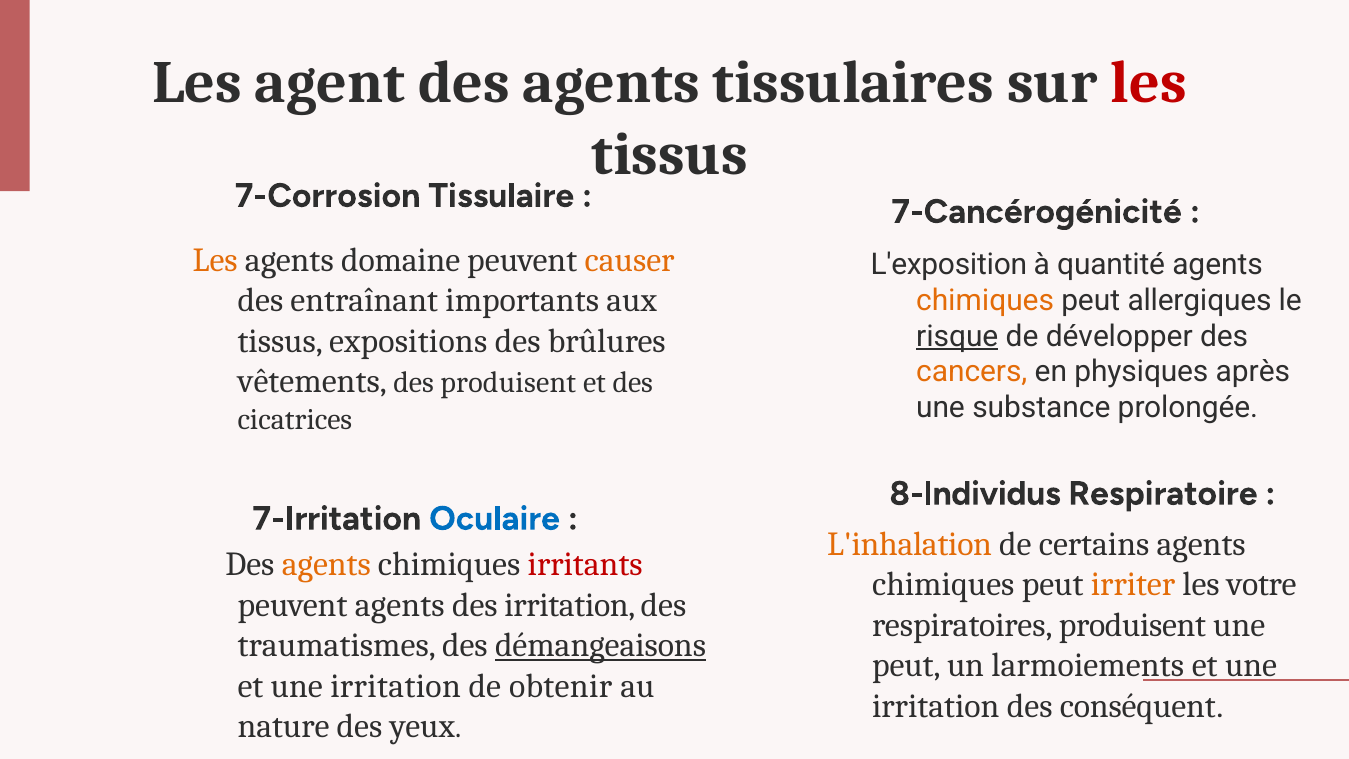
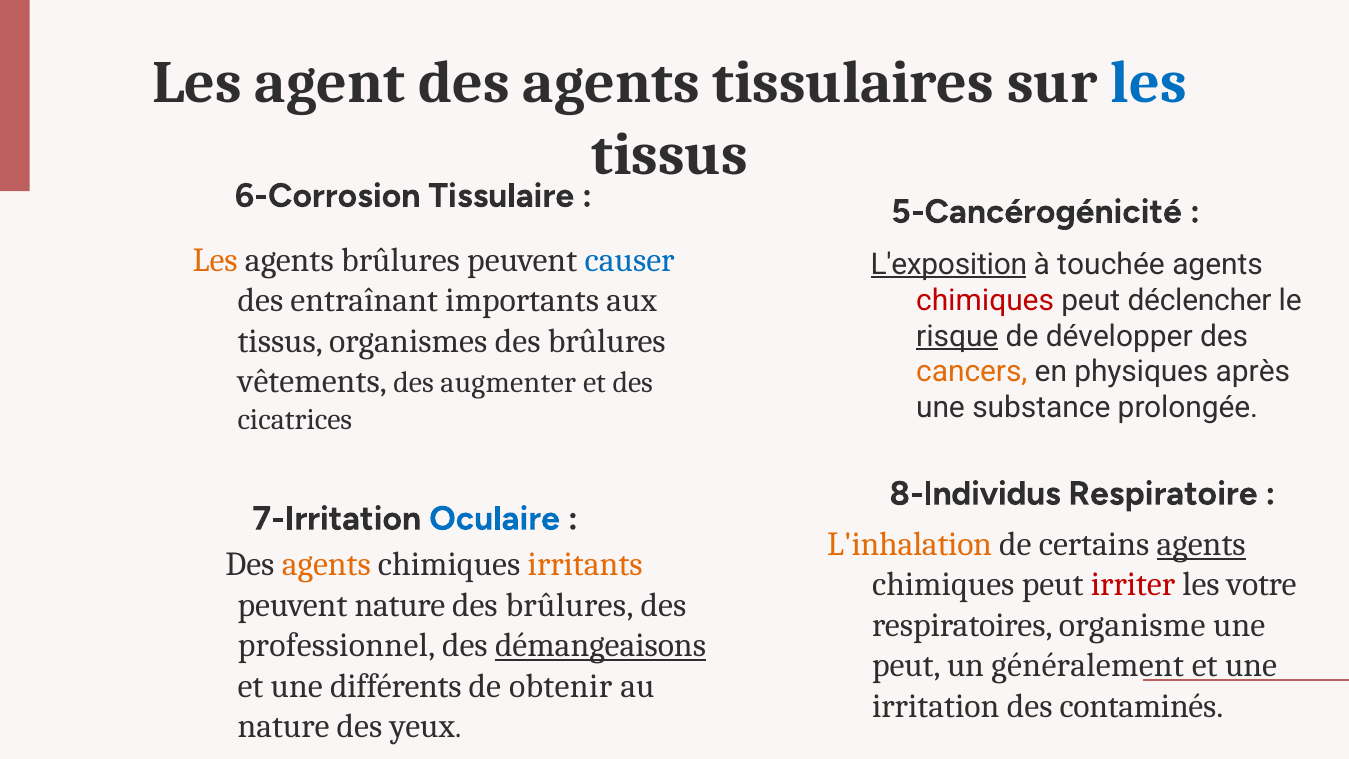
les colour: red -> blue (1149, 83)
7-Corrosion: 7-Corrosion -> 6-Corrosion (328, 196)
7-Cancérogénicité: 7-Cancérogénicité -> 5-Cancérogénicité (1037, 212)
agents domaine: domaine -> brûlures (401, 260)
causer colour: orange -> blue (630, 260)
L'exposition underline: none -> present (949, 264)
quantité: quantité -> touchée (1111, 264)
chimiques colour: orange -> red (985, 300)
allergiques: allergiques -> déclencher (1200, 300)
expositions: expositions -> organismes (408, 341)
des produisent: produisent -> augmenter (508, 383)
agents underline: none -> present (1201, 544)
irritants colour: red -> orange (585, 564)
irriter colour: orange -> red (1133, 585)
peuvent agents: agents -> nature (400, 605)
irritation: irritation -> brûlures (569, 605)
respiratoires produisent: produisent -> organisme (1132, 625)
traumatismes: traumatismes -> professionnel (336, 645)
larmoiements: larmoiements -> généralement (1088, 665)
irritation: irritation -> différents (396, 686)
conséquent: conséquent -> contaminés (1138, 706)
